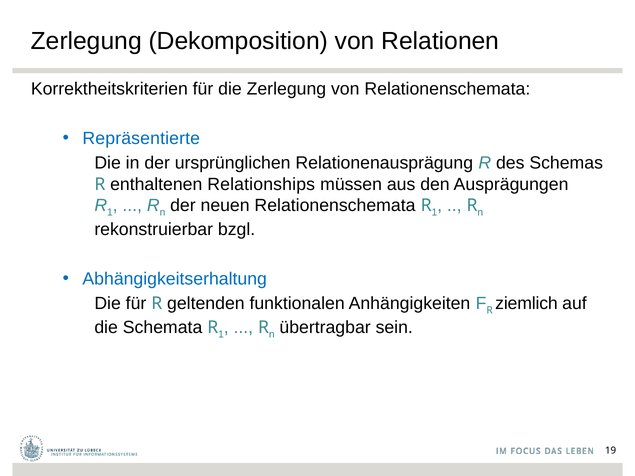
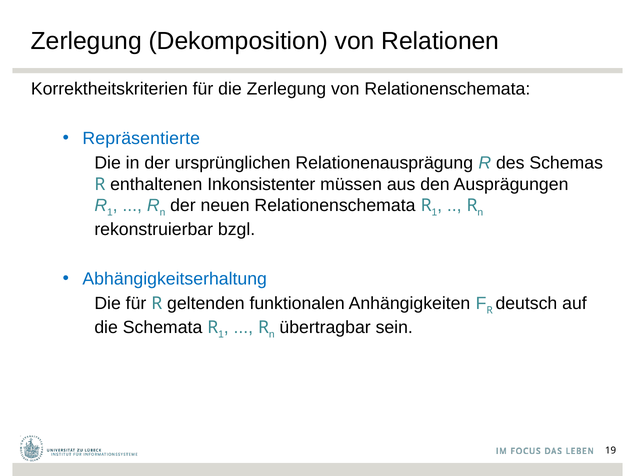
Relationships: Relationships -> Inkonsistenter (261, 184)
ziemlich: ziemlich -> deutsch (526, 304)
